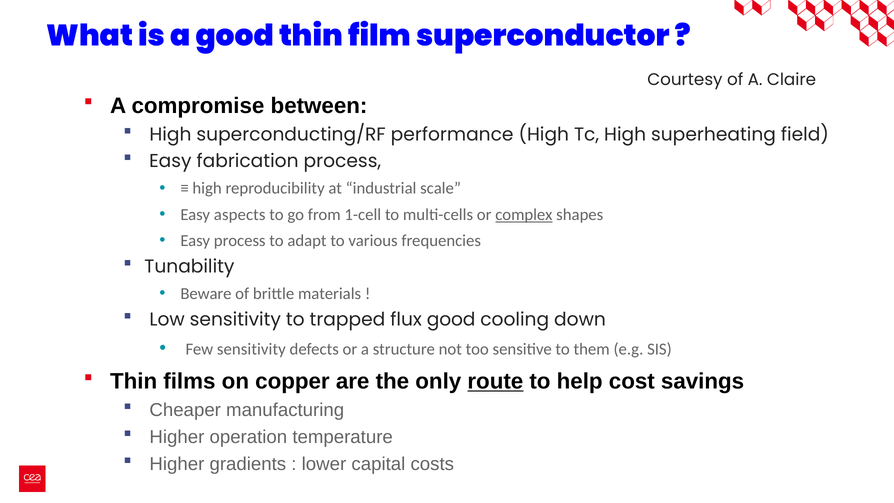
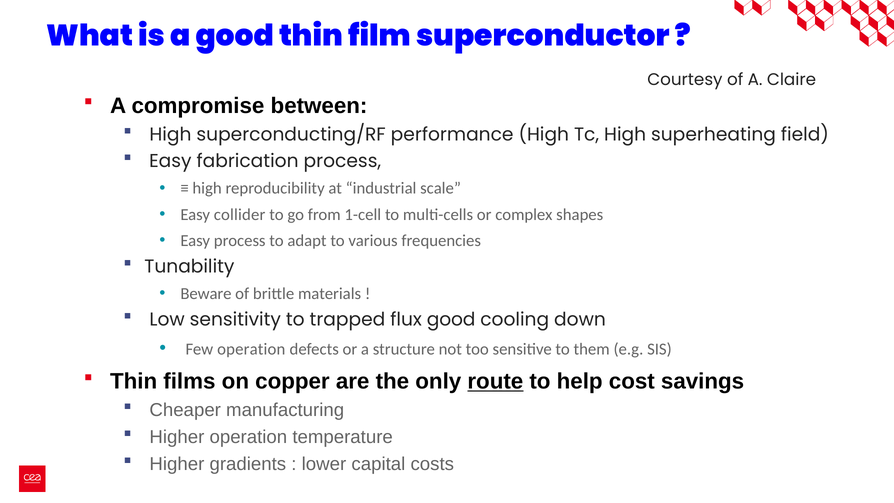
Easy aspects: aspects -> collider (240, 214)
complex underline: present -> none (524, 214)
Few sensitivity: sensitivity -> operation (251, 349)
